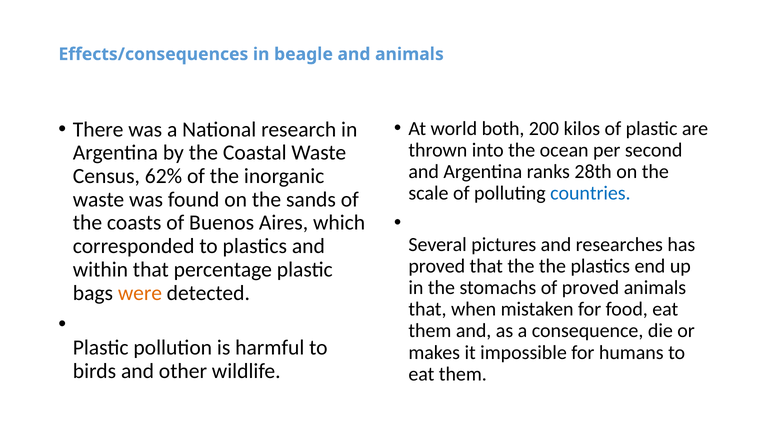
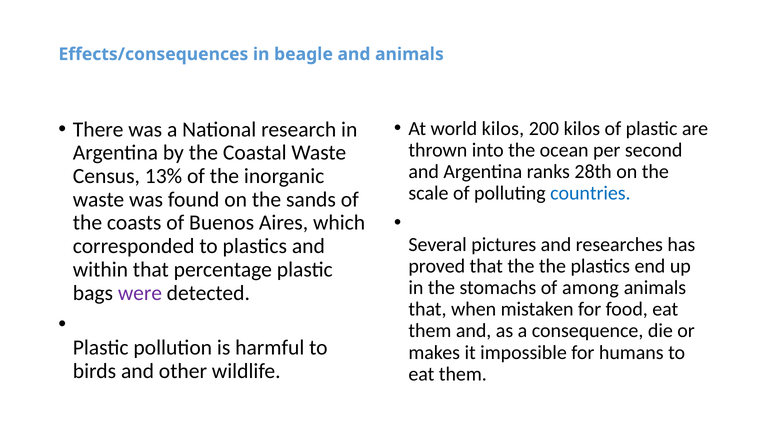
world both: both -> kilos (503, 128)
62%: 62% -> 13% (163, 176)
of proved: proved -> among (590, 287)
were colour: orange -> purple (140, 293)
